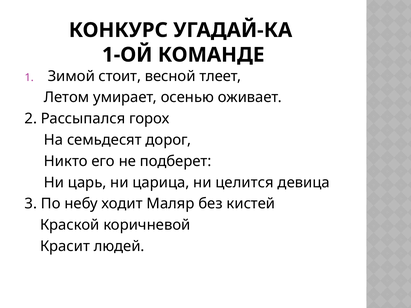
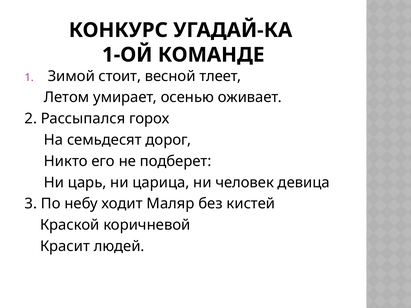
целится: целится -> человек (245, 183)
